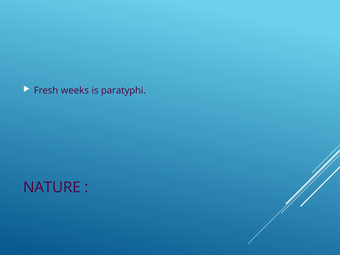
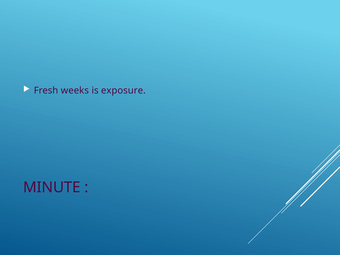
paratyphi: paratyphi -> exposure (123, 91)
NATURE: NATURE -> MINUTE (52, 187)
